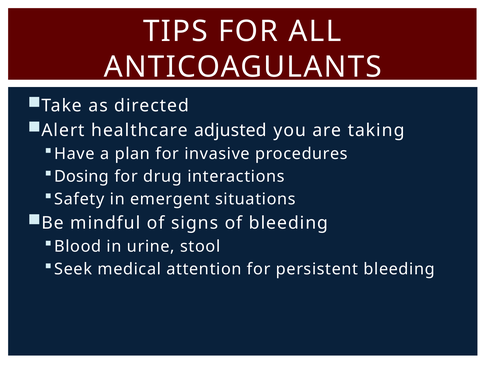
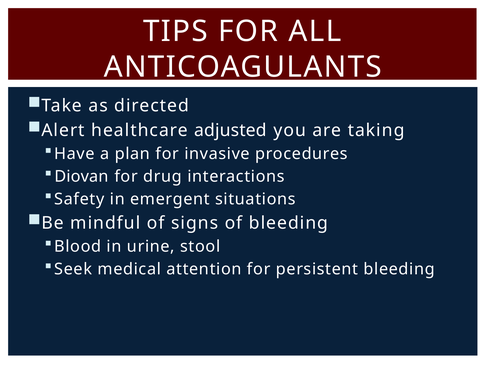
Dosing: Dosing -> Diovan (81, 176)
